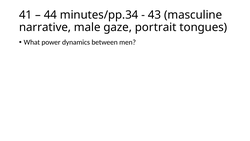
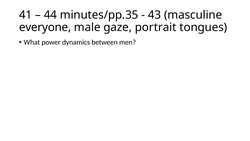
minutes/pp.34: minutes/pp.34 -> minutes/pp.35 (99, 15)
narrative: narrative -> everyone (45, 27)
